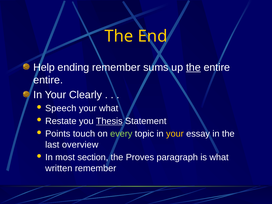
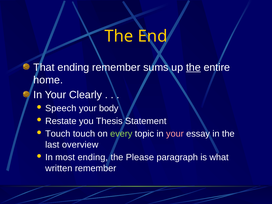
Help: Help -> That (44, 67)
entire: entire -> home (48, 80)
your what: what -> body (109, 108)
Thesis underline: present -> none (109, 121)
Points: Points -> Touch (58, 134)
your colour: yellow -> pink (175, 134)
most section: section -> ending (93, 157)
Proves: Proves -> Please (140, 157)
